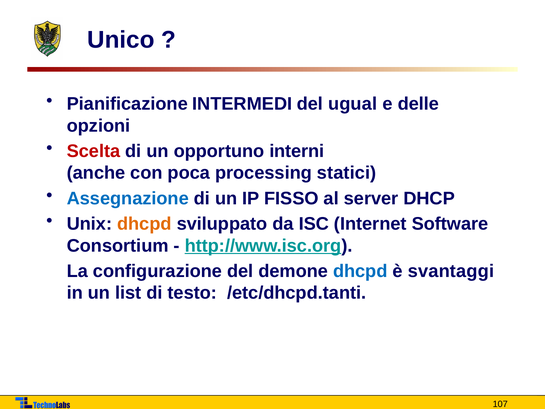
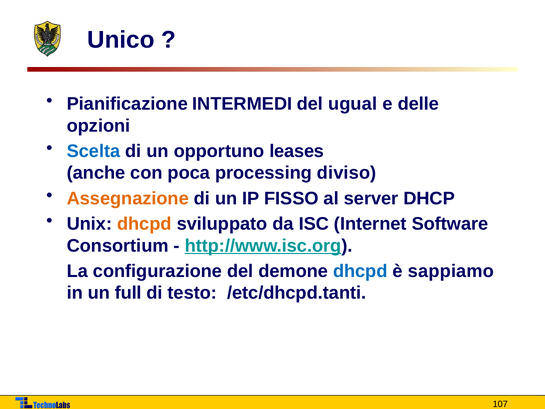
Scelta colour: red -> blue (94, 151)
interni: interni -> leases (297, 151)
statici: statici -> diviso (347, 173)
Assegnazione colour: blue -> orange (128, 198)
svantaggi: svantaggi -> sappiamo (451, 271)
list: list -> full (128, 293)
